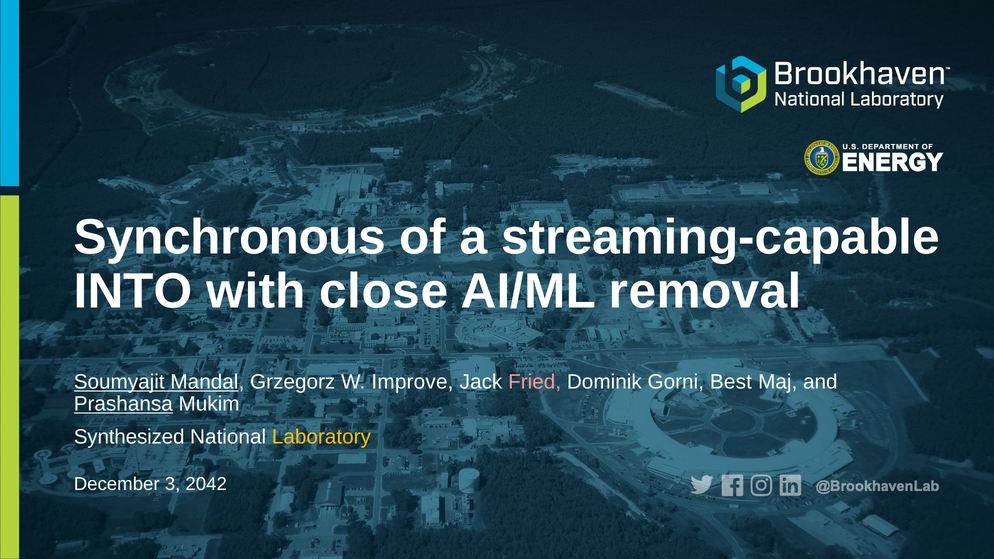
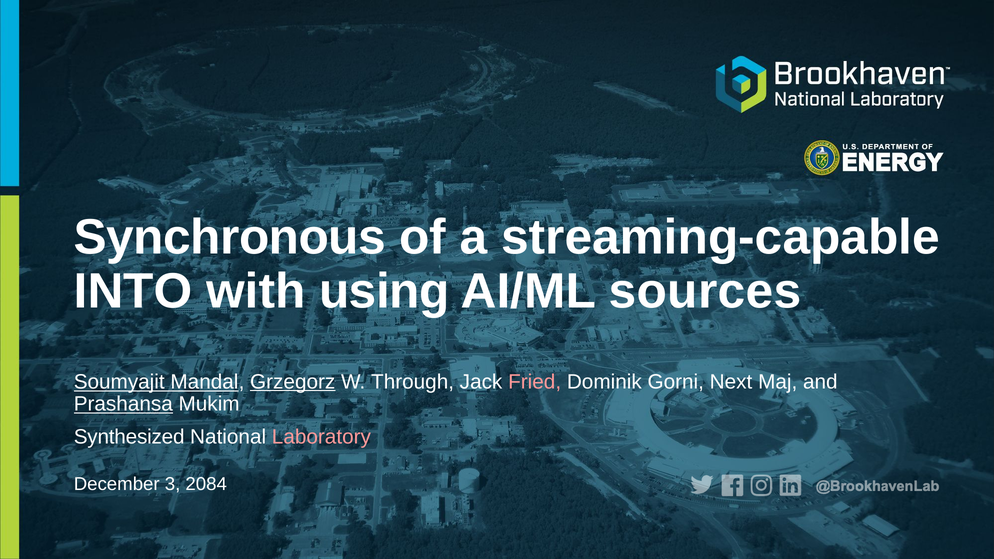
close: close -> using (384, 291)
removal: removal -> sources (705, 291)
Grzegorz underline: none -> present (293, 382)
Improve: Improve -> Through (413, 382)
Best: Best -> Next (731, 382)
Laboratory colour: yellow -> pink (321, 437)
2042: 2042 -> 2084 (206, 484)
